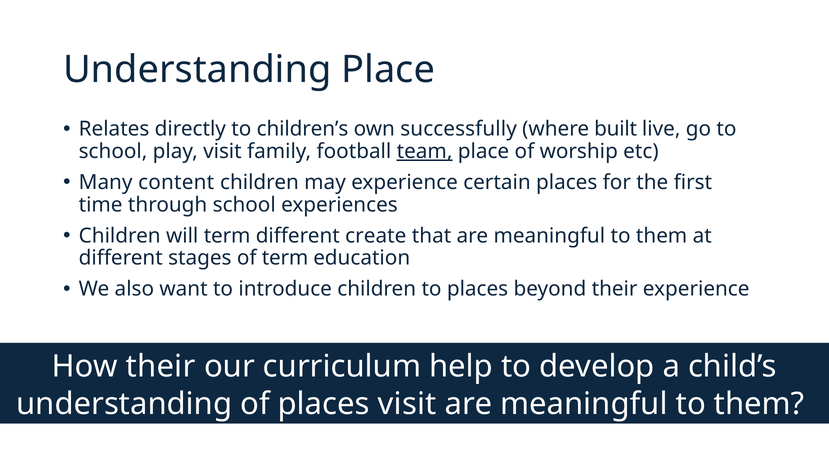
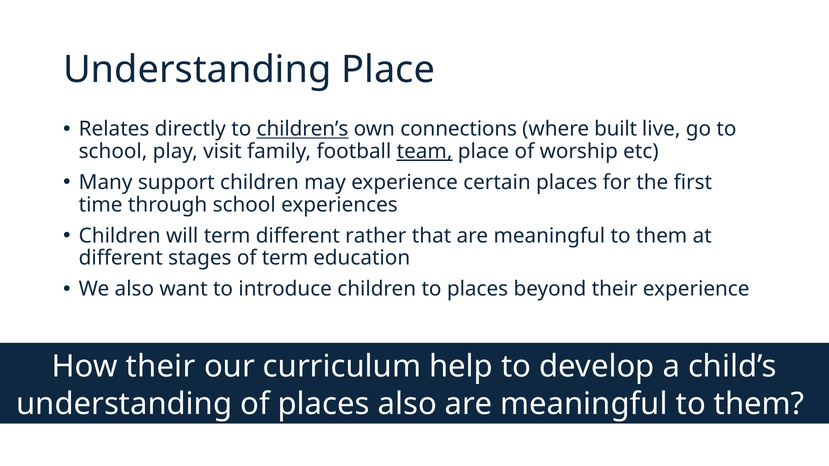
children’s underline: none -> present (303, 129)
successfully: successfully -> connections (459, 129)
content: content -> support (176, 183)
create: create -> rather (376, 236)
places visit: visit -> also (407, 404)
